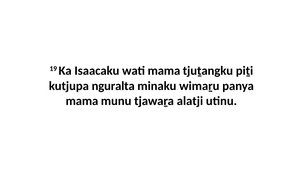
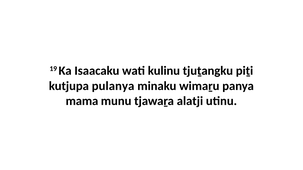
wati mama: mama -> kulinu (164, 71)
nguralta: nguralta -> pulanya (113, 86)
